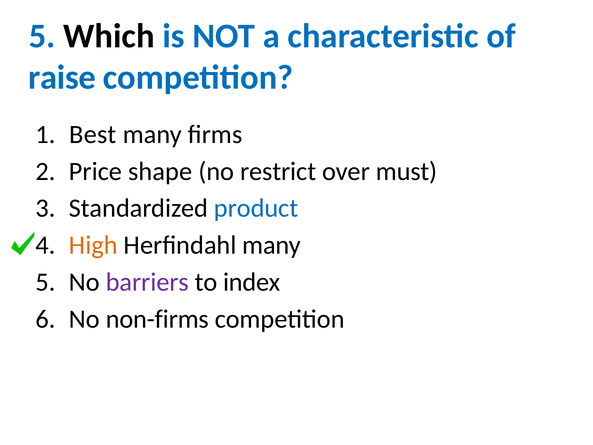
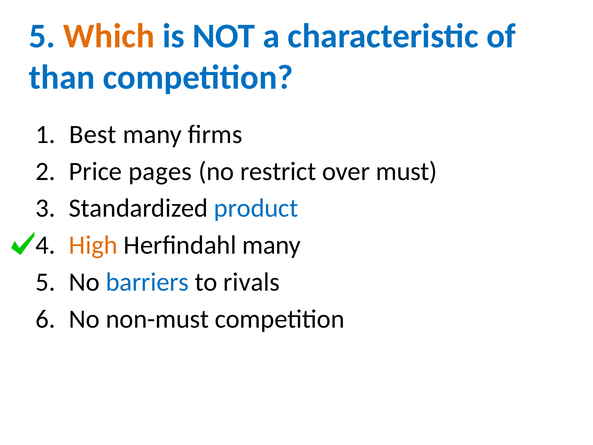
Which colour: black -> orange (109, 36)
raise: raise -> than (62, 78)
shape: shape -> pages (160, 171)
barriers colour: purple -> blue (147, 282)
index: index -> rivals (252, 282)
non-firms: non-firms -> non-must (157, 319)
